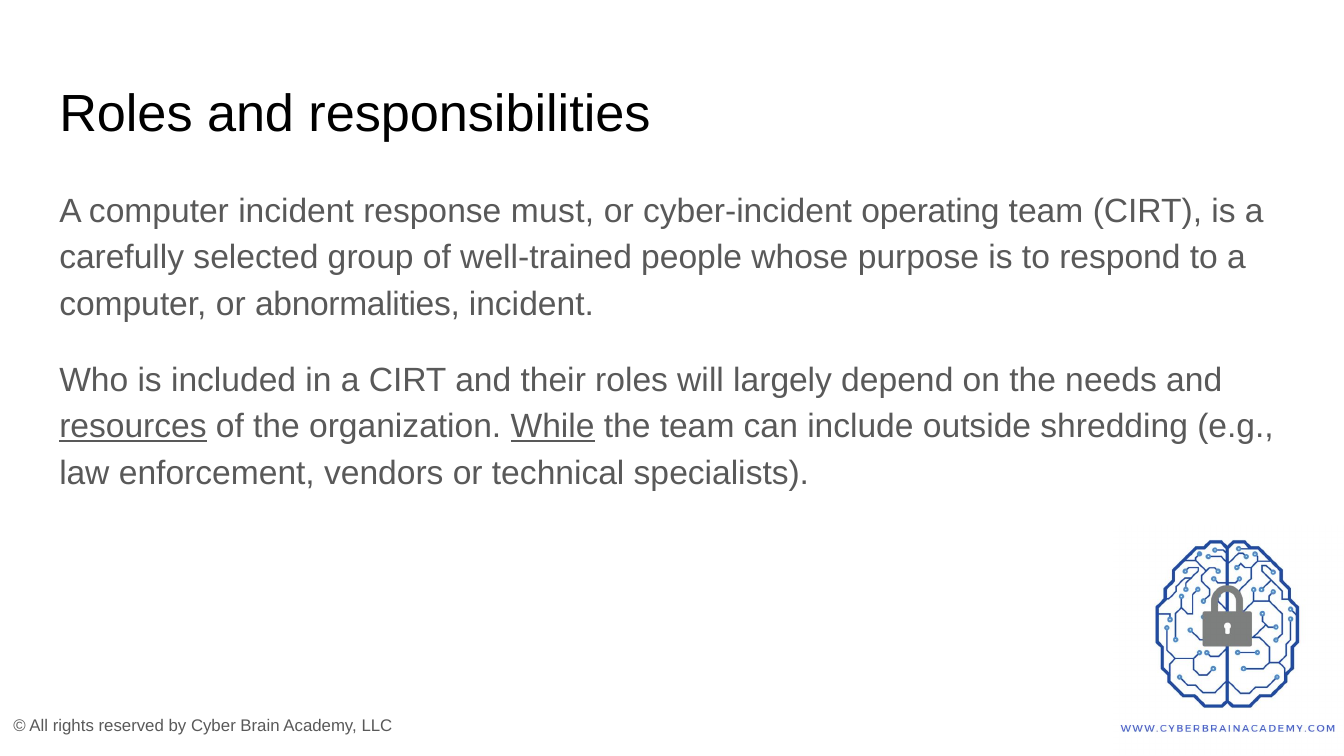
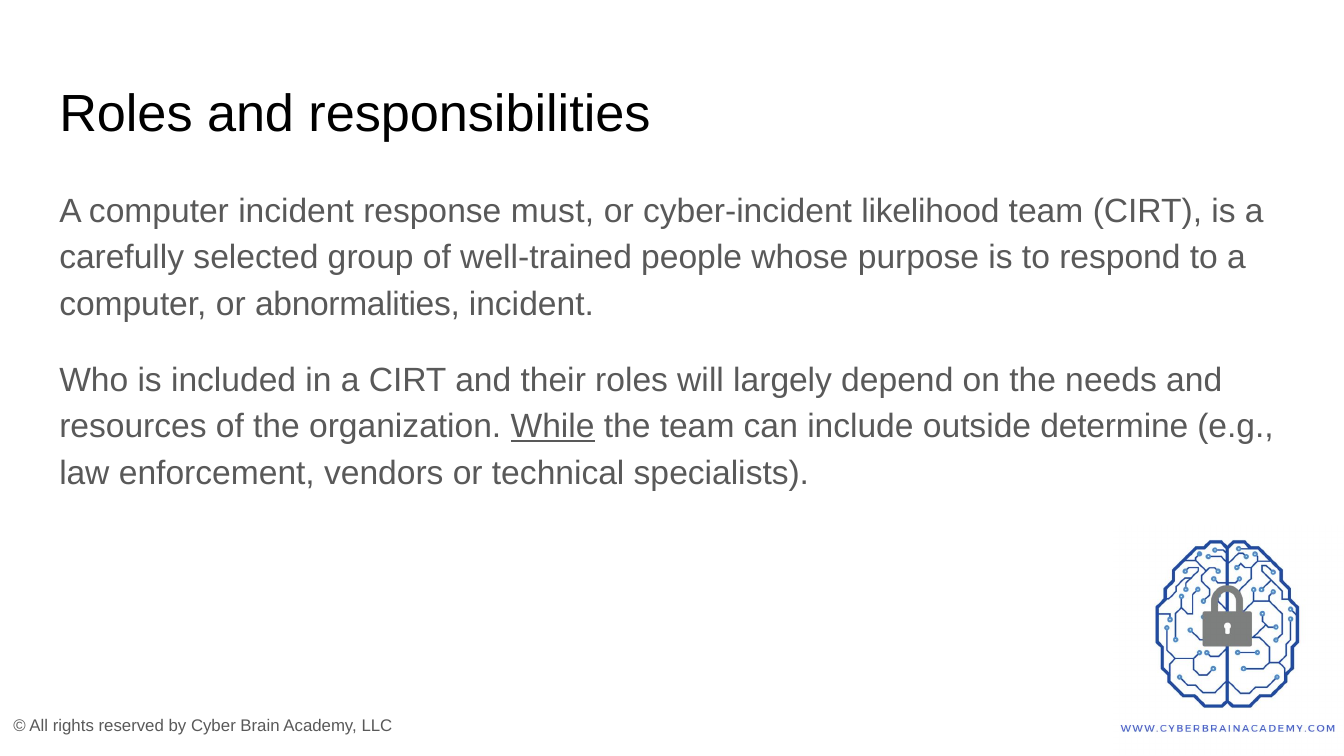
operating: operating -> likelihood (930, 211)
resources underline: present -> none (133, 427)
shredding: shredding -> determine (1114, 427)
